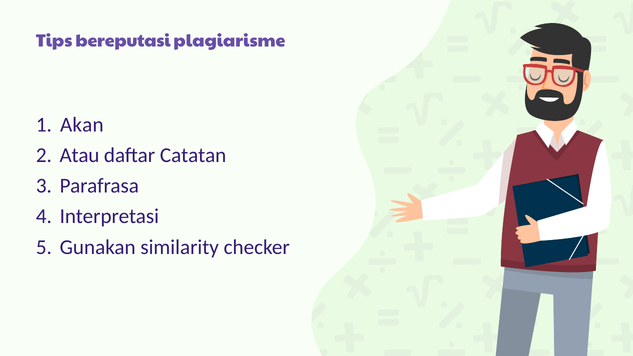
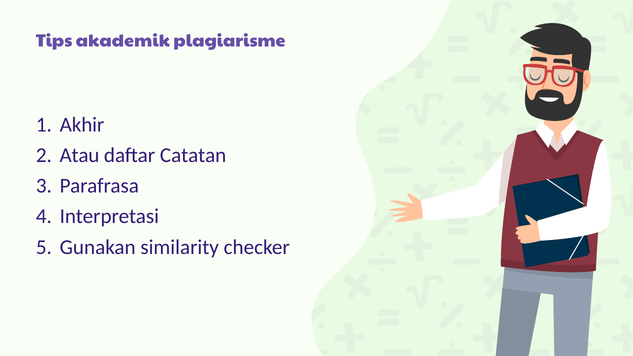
bereputasi: bereputasi -> akademik (123, 41)
Akan: Akan -> Akhir (82, 125)
